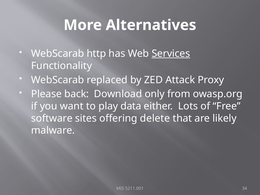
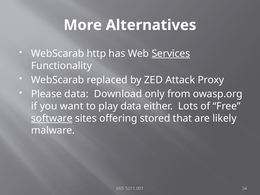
Please back: back -> data (76, 94)
software underline: none -> present (52, 118)
delete: delete -> stored (155, 118)
